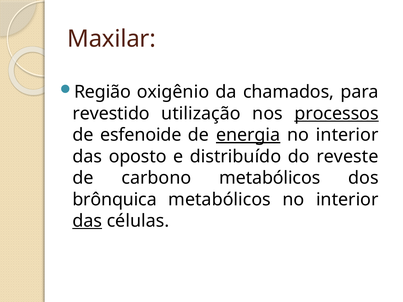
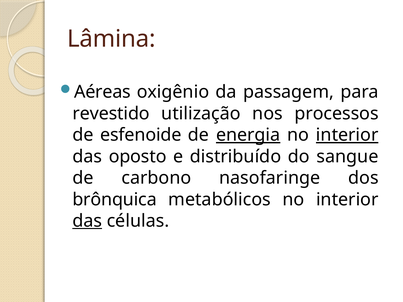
Maxilar: Maxilar -> Lâmina (111, 39)
Região: Região -> Aéreas (102, 92)
chamados: chamados -> passagem (288, 92)
processos underline: present -> none (336, 114)
interior underline: none -> present (347, 135)
reveste: reveste -> sangue (347, 157)
carbono metabólicos: metabólicos -> nasofaringe (270, 178)
